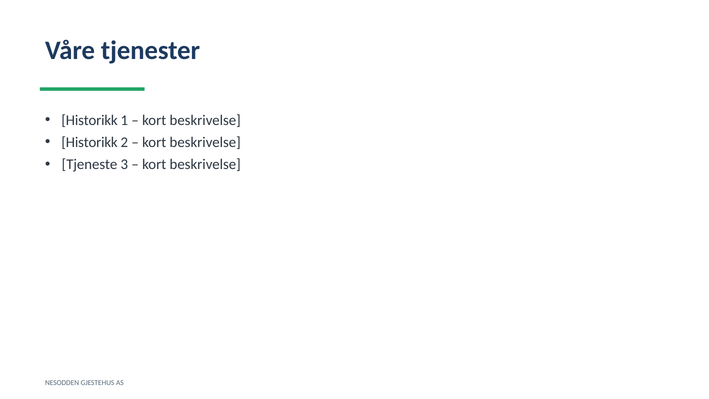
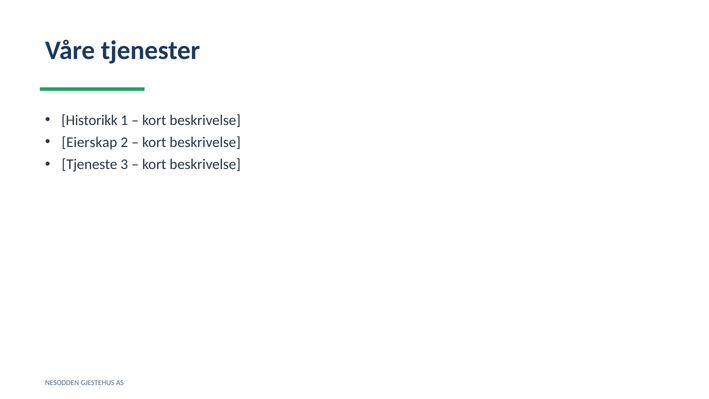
Historikk: Historikk -> Eierskap (89, 142)
